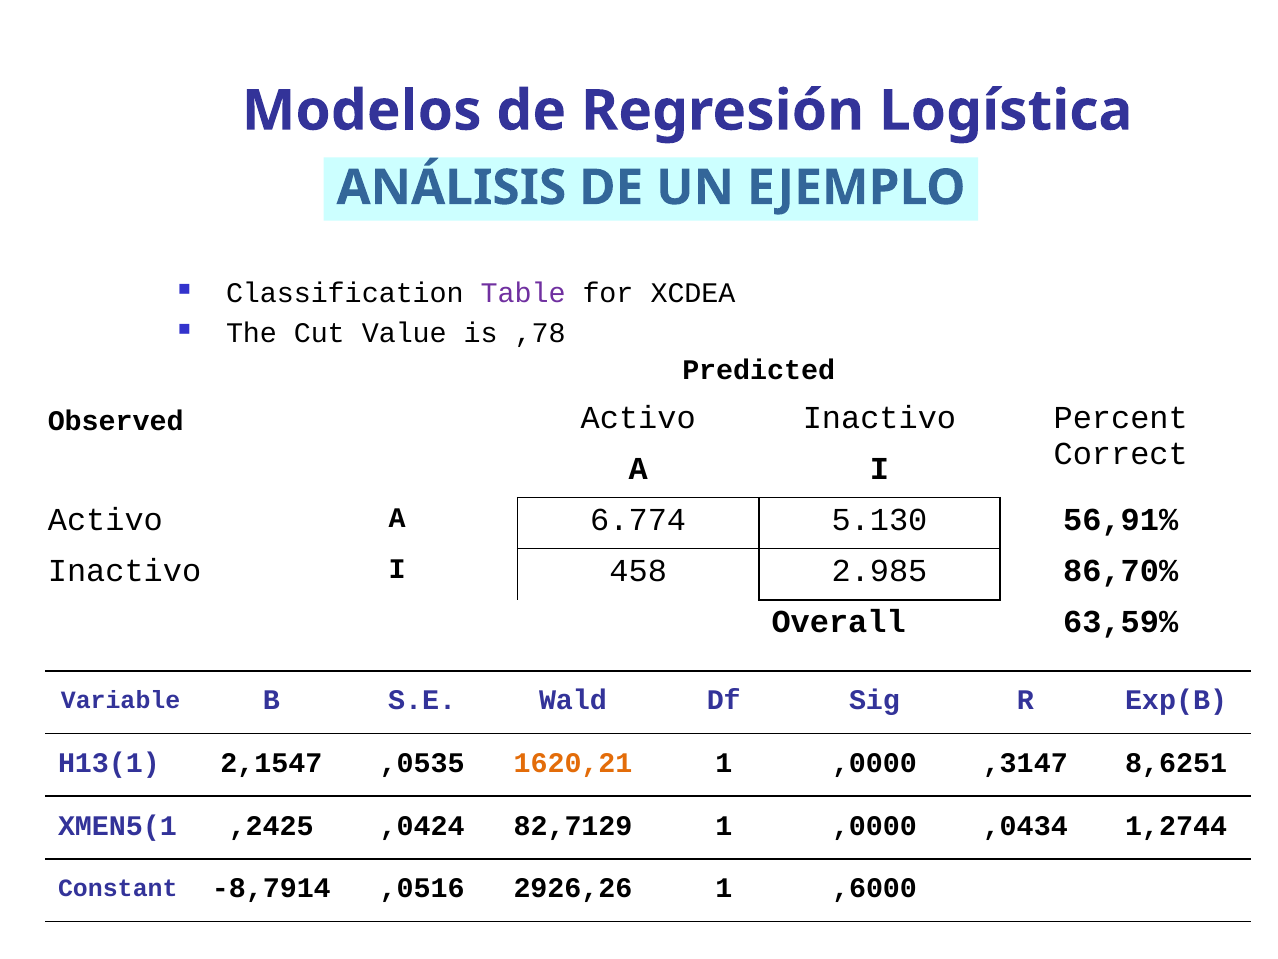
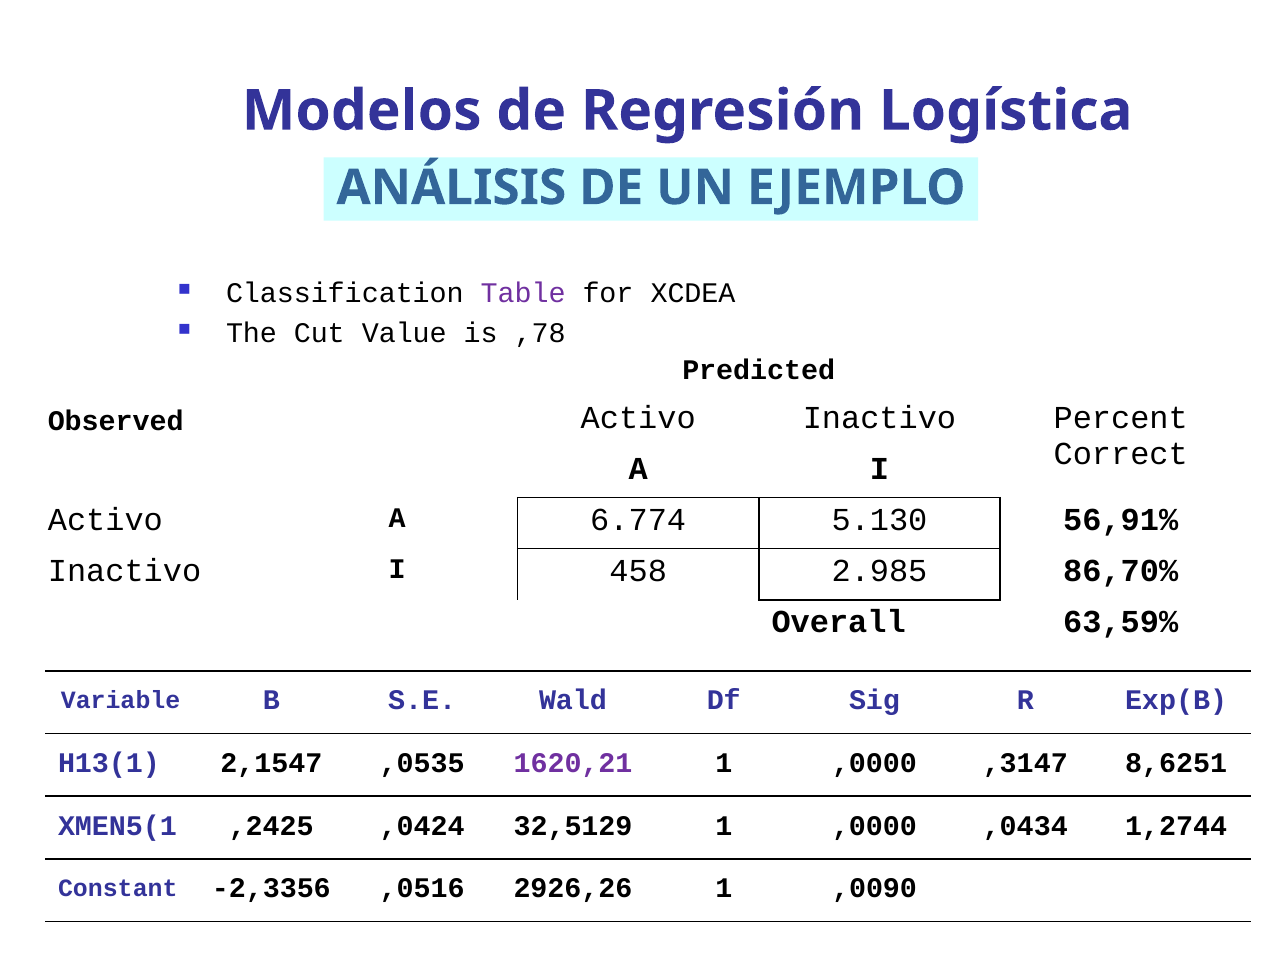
1620,21 colour: orange -> purple (573, 763)
82,7129: 82,7129 -> 32,5129 (573, 825)
-8,7914: -8,7914 -> -2,3356 (271, 888)
,6000: ,6000 -> ,0090 (875, 888)
